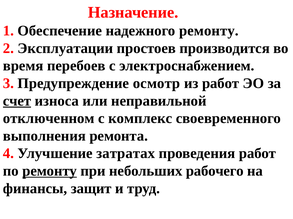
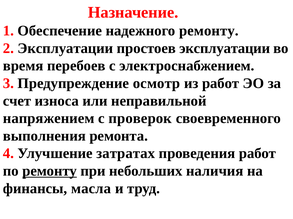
простоев производится: производится -> эксплуатации (225, 48)
счет underline: present -> none (17, 101)
отключенном: отключенном -> напряжением (49, 119)
комплекс: комплекс -> проверок (140, 119)
рабочего: рабочего -> наличия (215, 171)
защит: защит -> масла (91, 189)
